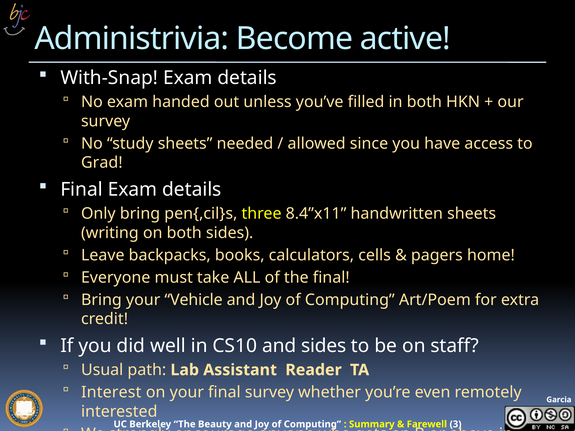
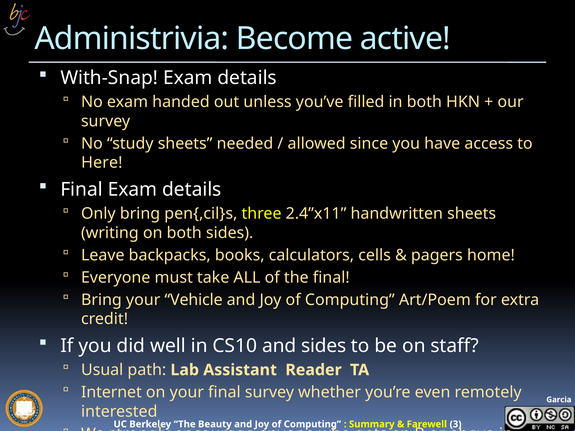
Grad: Grad -> Here (102, 163)
8.4”x11: 8.4”x11 -> 2.4”x11 (316, 214)
Interest: Interest -> Internet (111, 393)
